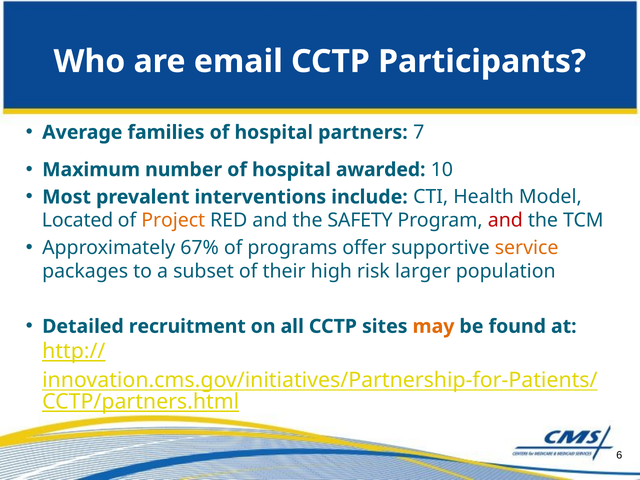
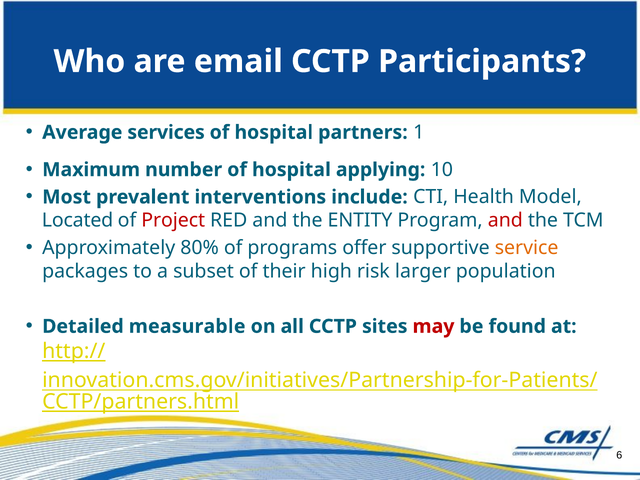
families: families -> services (166, 132)
7: 7 -> 1 (419, 132)
awarded: awarded -> applying (381, 170)
Project colour: orange -> red (173, 220)
SAFETY: SAFETY -> ENTITY (360, 220)
67%: 67% -> 80% (200, 248)
recruitment: recruitment -> measurable (187, 326)
may colour: orange -> red (433, 326)
